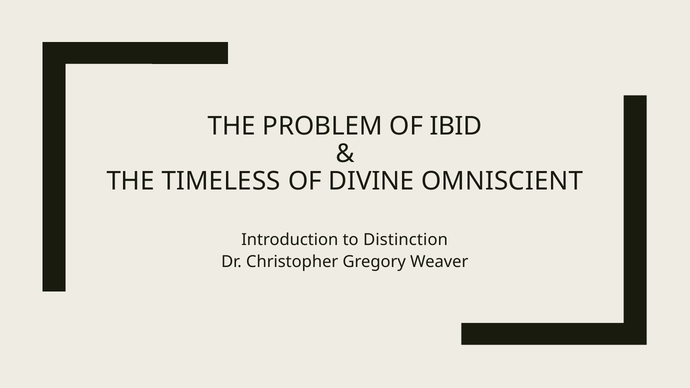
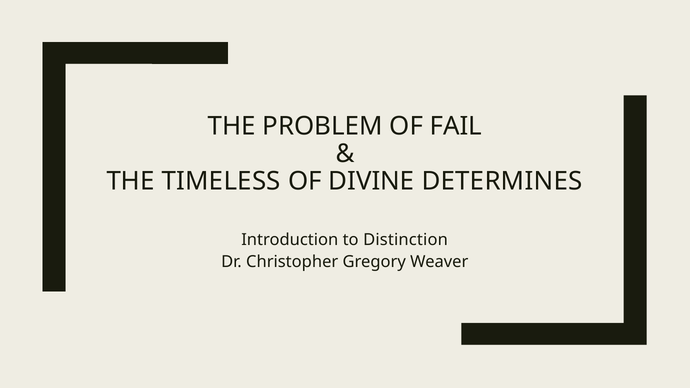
IBID: IBID -> FAIL (456, 126)
OMNISCIENT: OMNISCIENT -> DETERMINES (502, 181)
